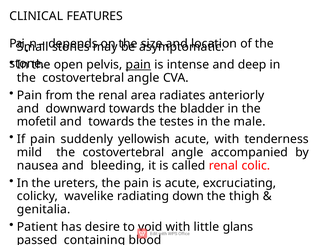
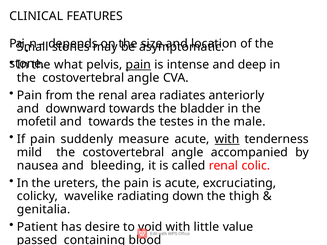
open: open -> what (68, 65)
yellowish: yellowish -> measure (144, 139)
with underline: none -> present (227, 139)
glans: glans -> value (238, 227)
